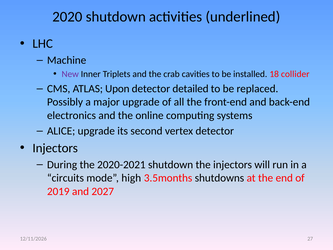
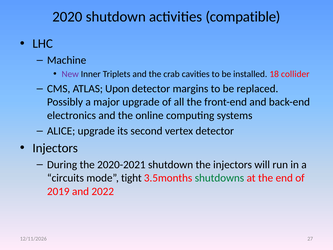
underlined: underlined -> compatible (243, 17)
detailed: detailed -> margins (190, 89)
high: high -> tight (131, 178)
shutdowns colour: black -> green (219, 178)
2027: 2027 -> 2022 (103, 191)
